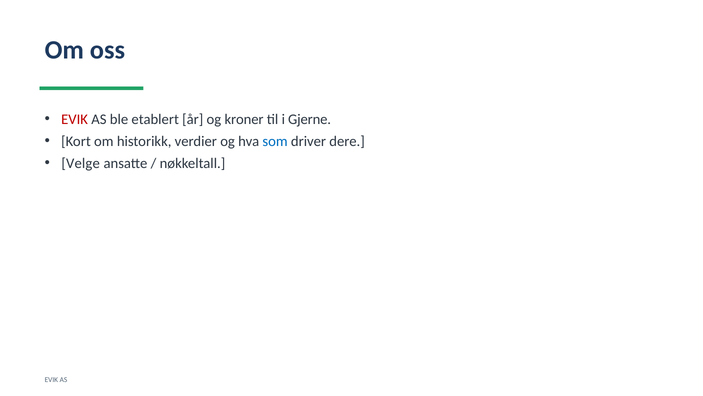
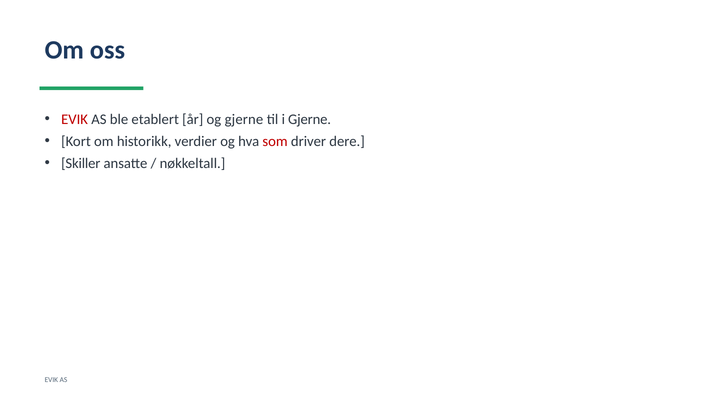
og kroner: kroner -> gjerne (244, 119)
som colour: blue -> red (275, 141)
Velge: Velge -> Skiller (81, 163)
